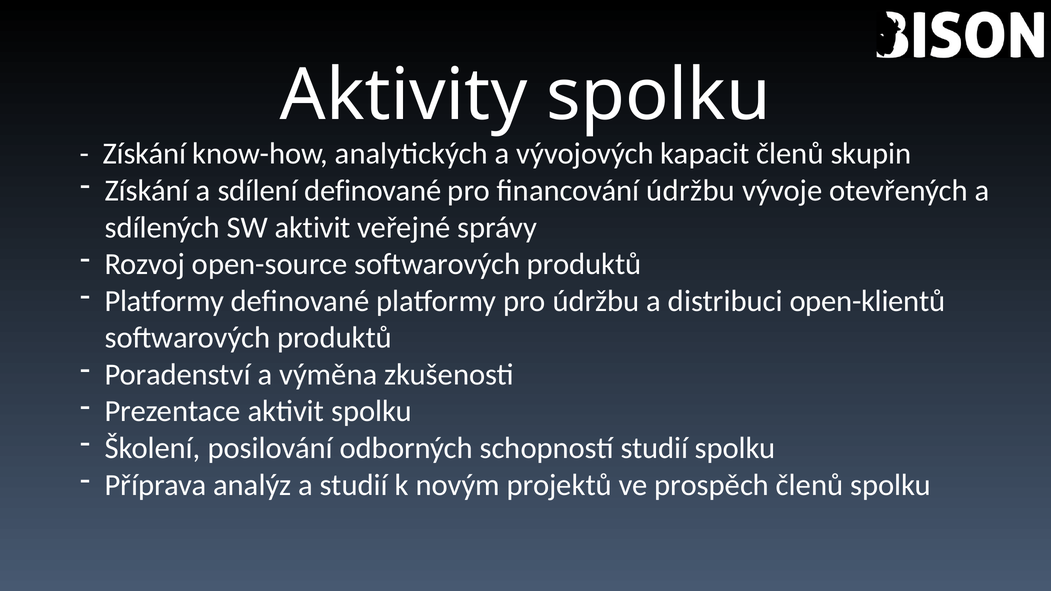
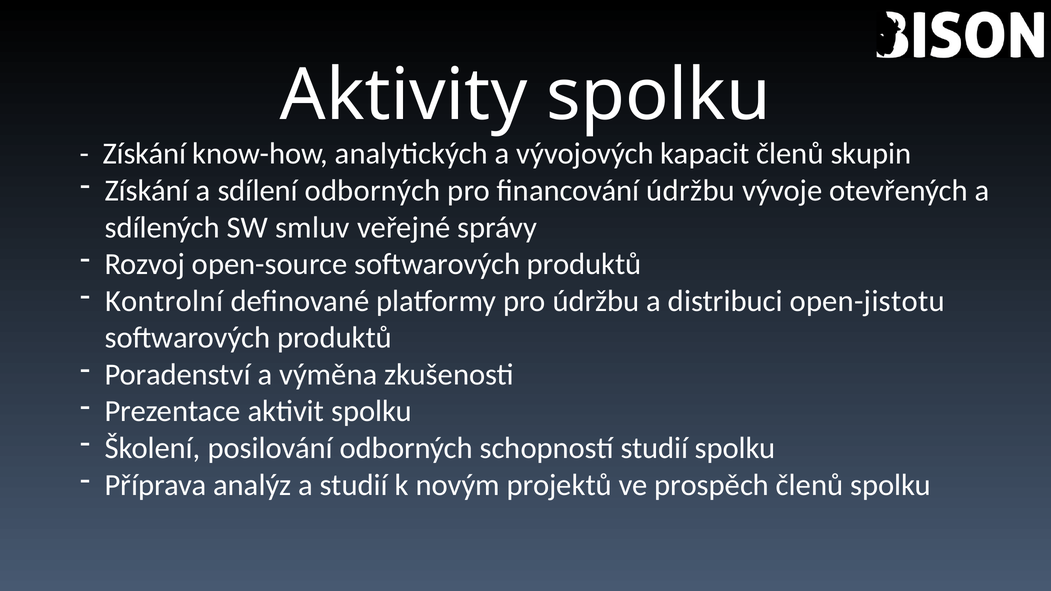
sdílení definované: definované -> odborných (373, 191)
SW aktivit: aktivit -> smluv (312, 227)
Platformy: Platformy -> Kontrolní (164, 301)
open-klientů: open-klientů -> open-jistotu (867, 301)
